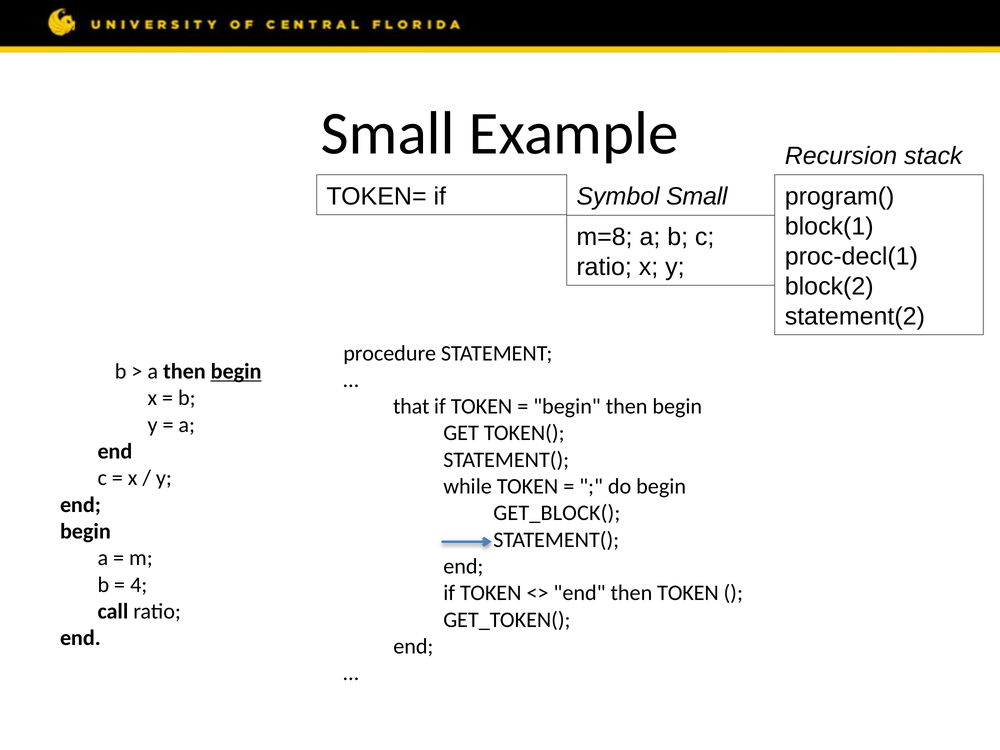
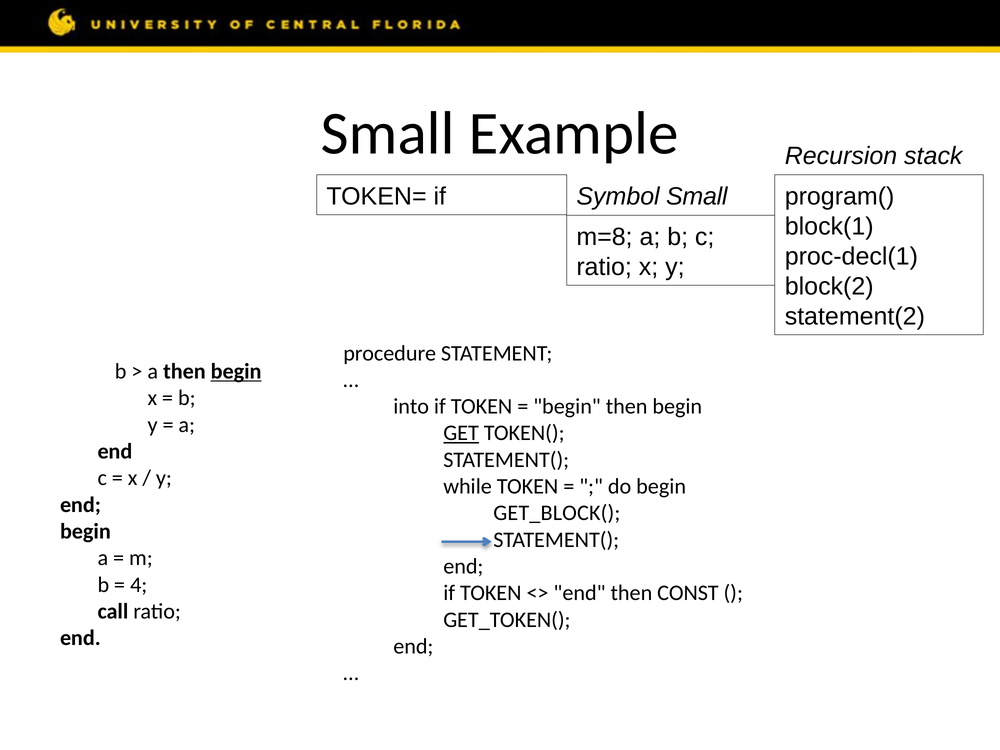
that: that -> into (411, 406)
GET underline: none -> present (461, 433)
then TOKEN: TOKEN -> CONST (688, 593)
